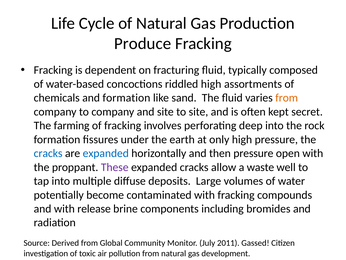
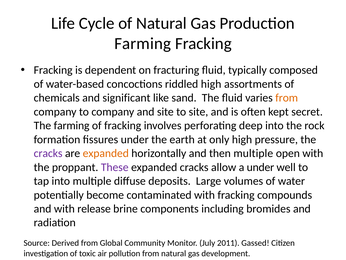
Produce: Produce -> Farming (143, 44)
and formation: formation -> significant (126, 98)
cracks colour: blue -> purple (48, 153)
expanded colour: blue -> orange (106, 153)
then pressure: pressure -> multiple (253, 153)
a waste: waste -> under (260, 167)
